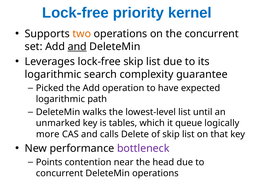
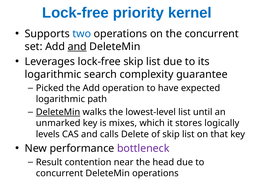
two colour: orange -> blue (82, 34)
DeleteMin underline: none -> present (58, 112)
tables: tables -> mixes (123, 123)
queue: queue -> stores (189, 123)
more: more -> levels (48, 134)
Points: Points -> Result (49, 162)
